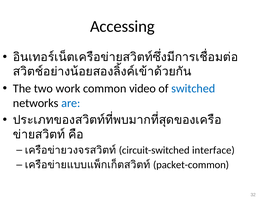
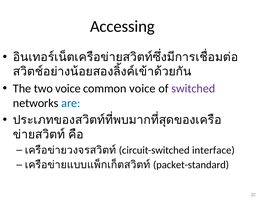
two work: work -> voice (68, 89)
common video: video -> voice (142, 89)
switched colour: blue -> purple (193, 89)
packet-common: packet-common -> packet-standard (191, 165)
